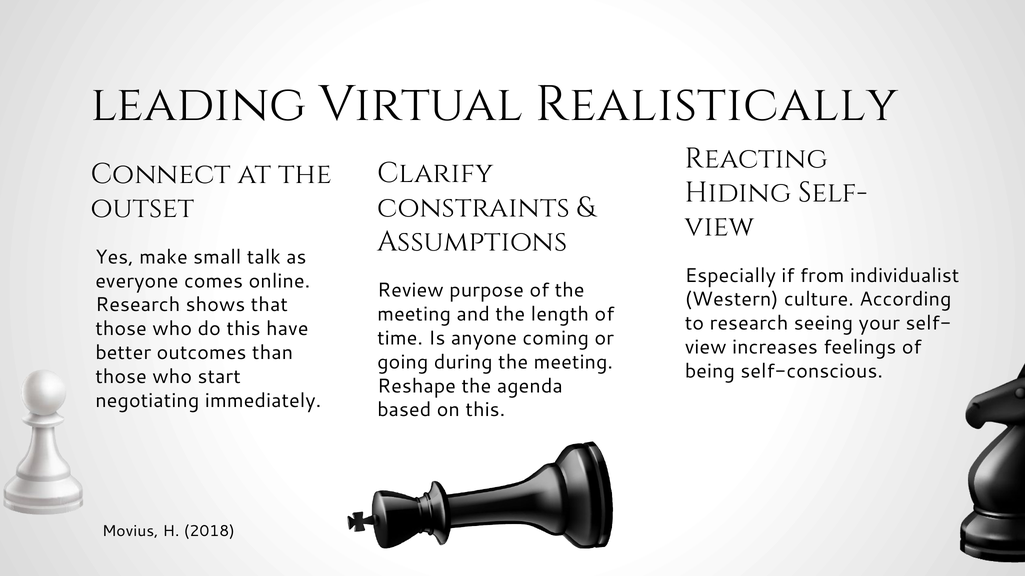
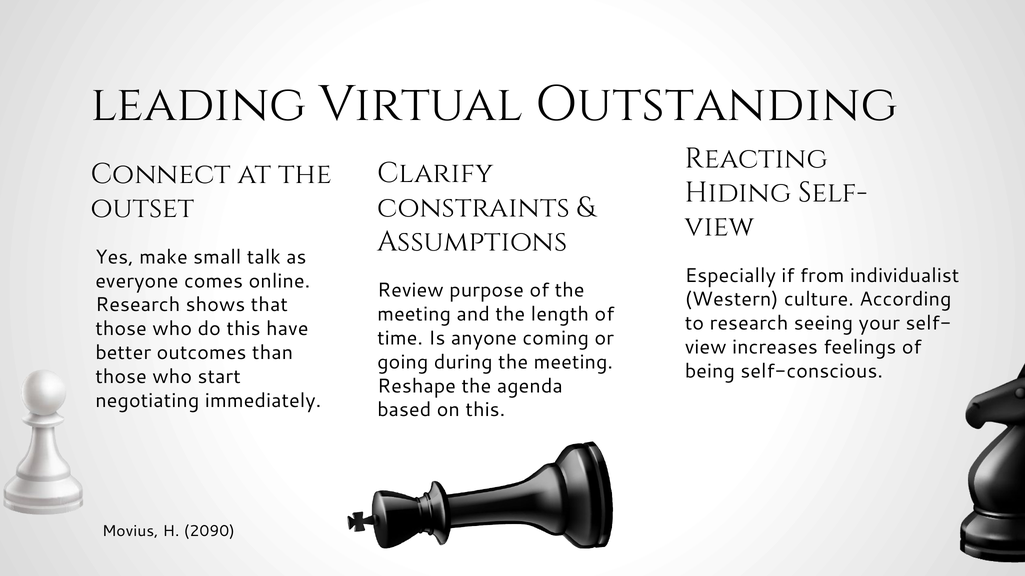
Realistically: Realistically -> Outstanding (717, 104)
2018: 2018 -> 2090 (209, 532)
